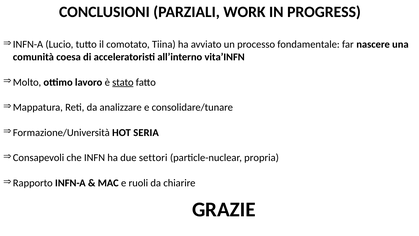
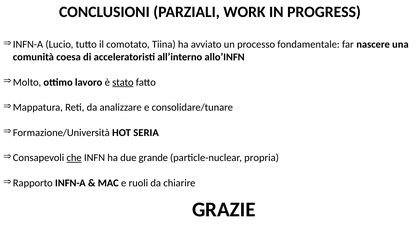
vita’INFN: vita’INFN -> allo’INFN (225, 57)
che underline: none -> present (74, 158)
settori: settori -> grande (153, 158)
